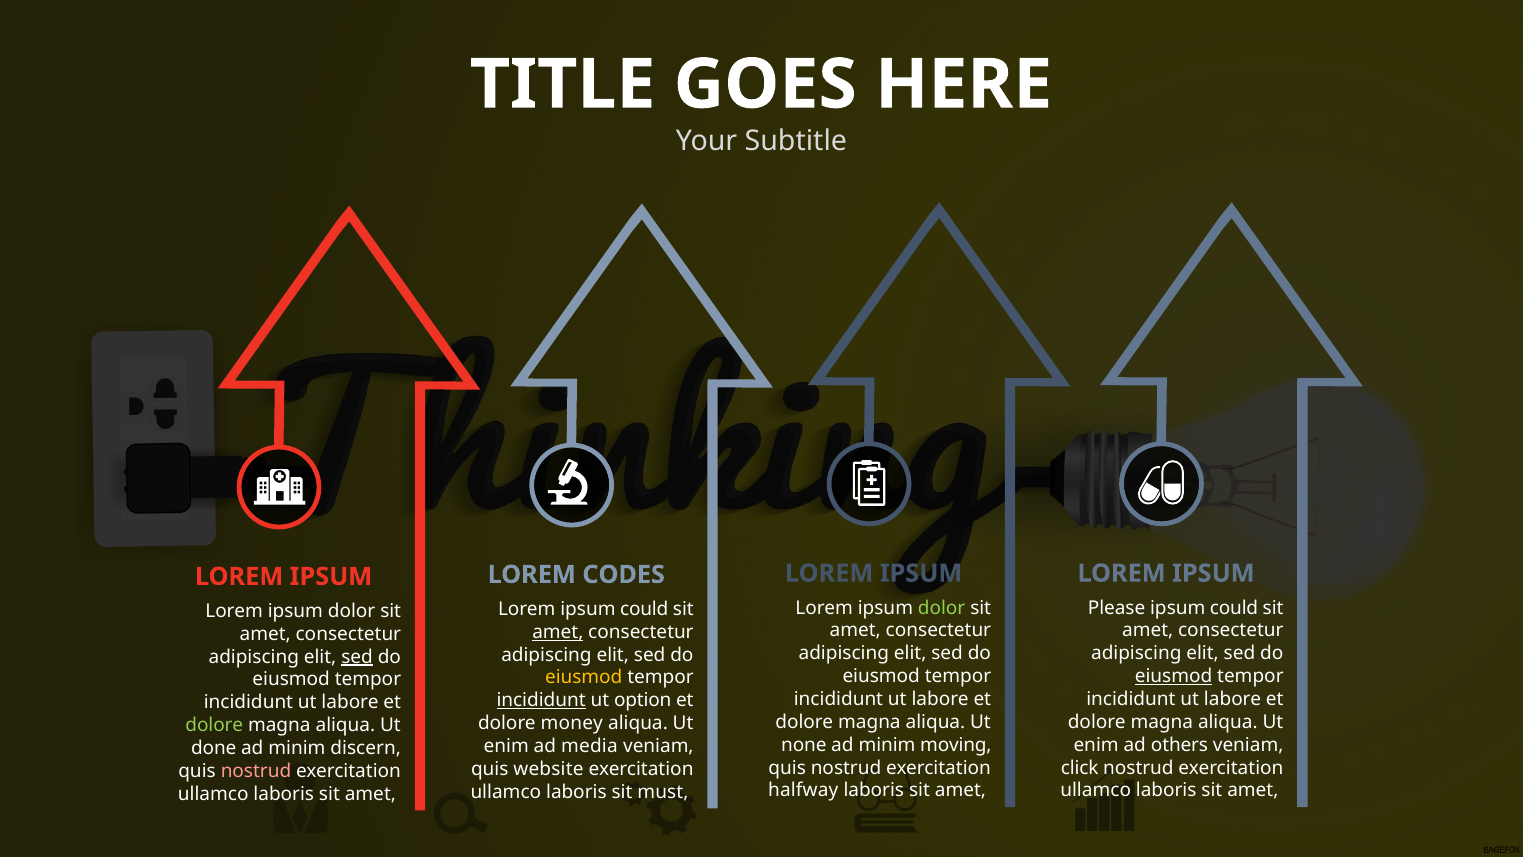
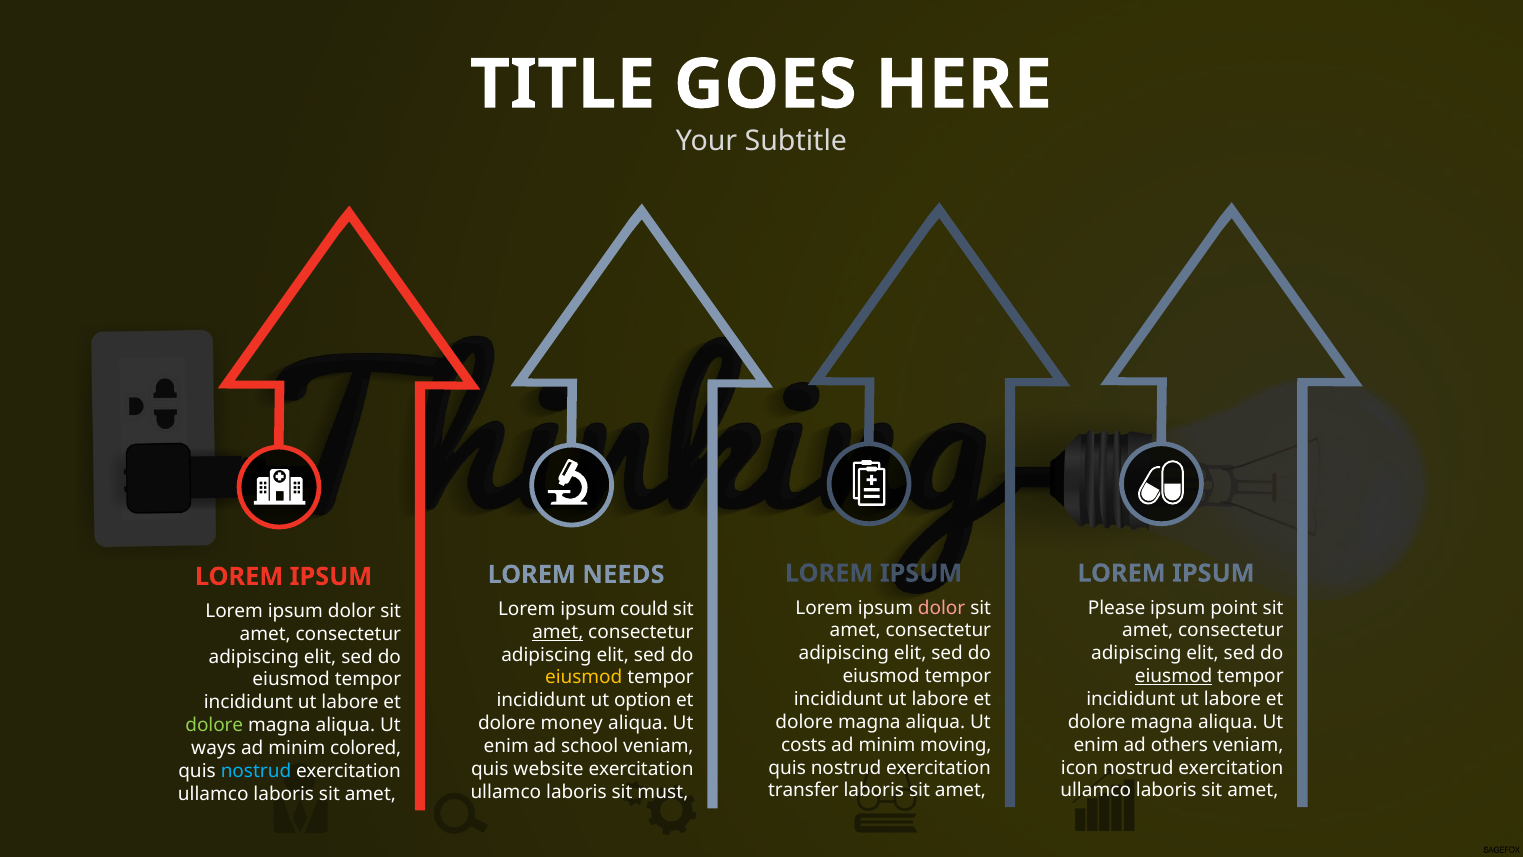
CODES: CODES -> NEEDS (623, 574)
dolor colour: light green -> pink (942, 608)
could: could -> point (1234, 608)
sed underline: present -> none (357, 657)
incididunt underline: present -> none (541, 700)
none: none -> costs (804, 745)
media: media -> school (590, 746)
done: done -> ways (214, 748)
discern: discern -> colored (366, 748)
click: click -> icon (1080, 767)
nostrud colour: pink -> light blue (256, 771)
halfway: halfway -> transfer (803, 790)
